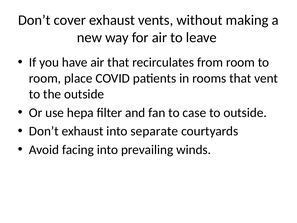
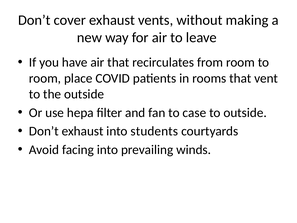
separate: separate -> students (154, 131)
